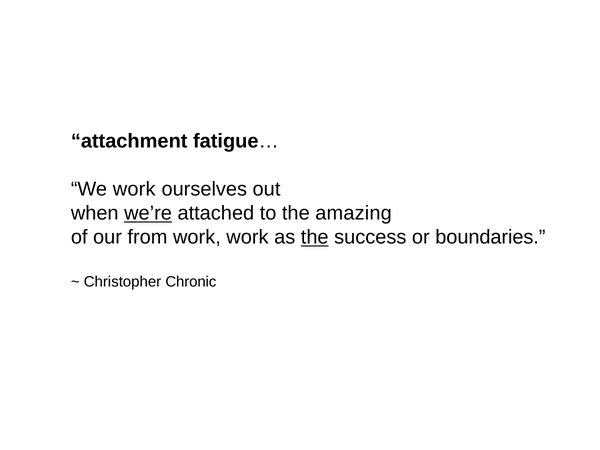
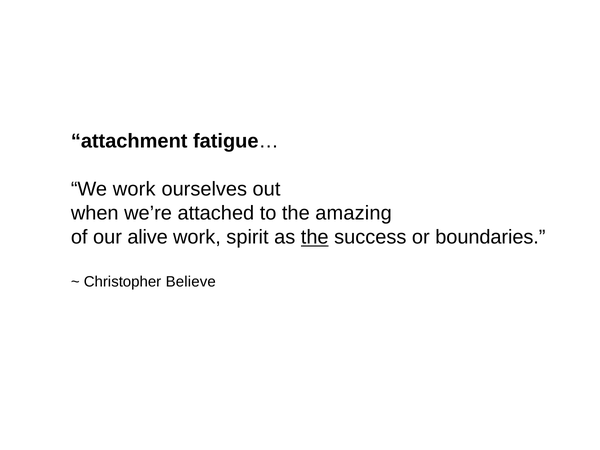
we’re underline: present -> none (148, 213)
from: from -> alive (148, 237)
work work: work -> spirit (247, 237)
Chronic: Chronic -> Believe (191, 282)
